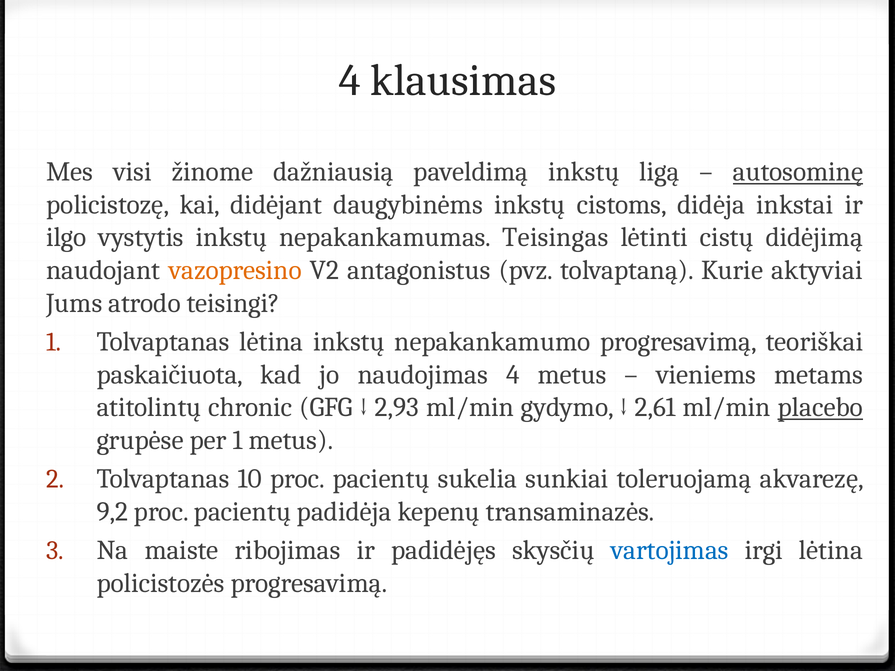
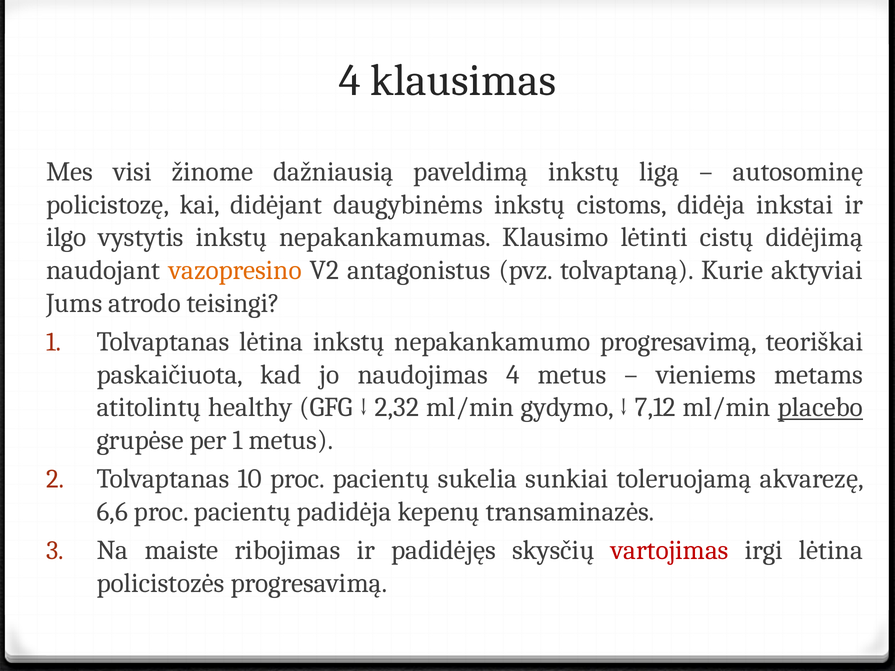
autosominę underline: present -> none (798, 172)
Teisingas: Teisingas -> Klausimo (555, 238)
chronic: chronic -> healthy (250, 408)
2,93: 2,93 -> 2,32 (397, 408)
2,61: 2,61 -> 7,12 (655, 408)
9,2: 9,2 -> 6,6 (112, 512)
vartojimas colour: blue -> red (670, 551)
